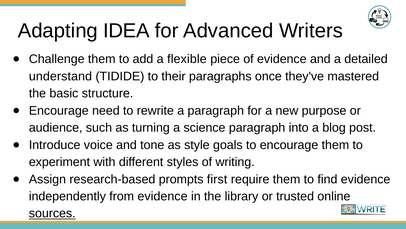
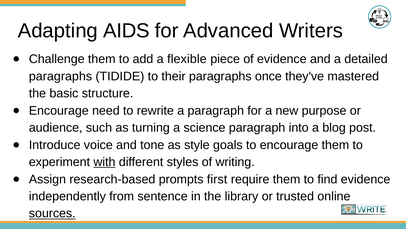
IDEA: IDEA -> AIDS (126, 31)
understand: understand -> paragraphs (60, 76)
with underline: none -> present (104, 162)
from evidence: evidence -> sentence (163, 196)
